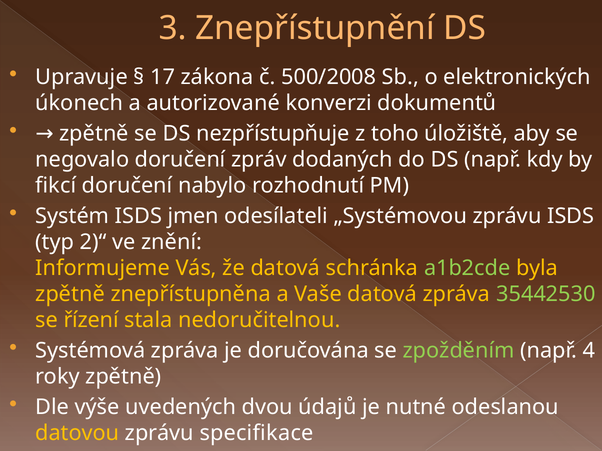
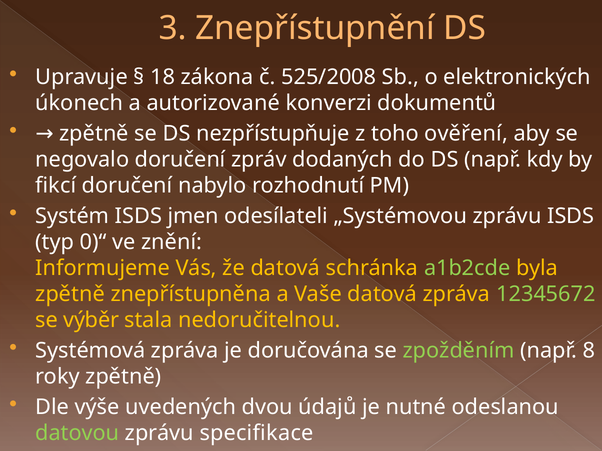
17: 17 -> 18 (163, 77)
500/2008: 500/2008 -> 525/2008 (329, 77)
úložiště: úložiště -> ověření (466, 134)
2)“: 2)“ -> 0)“ (93, 242)
35442530: 35442530 -> 12345672 (546, 295)
řízení: řízení -> výběr (91, 321)
4: 4 -> 8 (589, 351)
datovou colour: yellow -> light green (77, 434)
